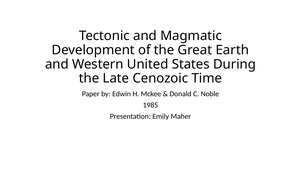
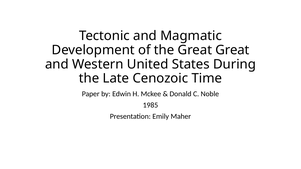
Great Earth: Earth -> Great (232, 50)
